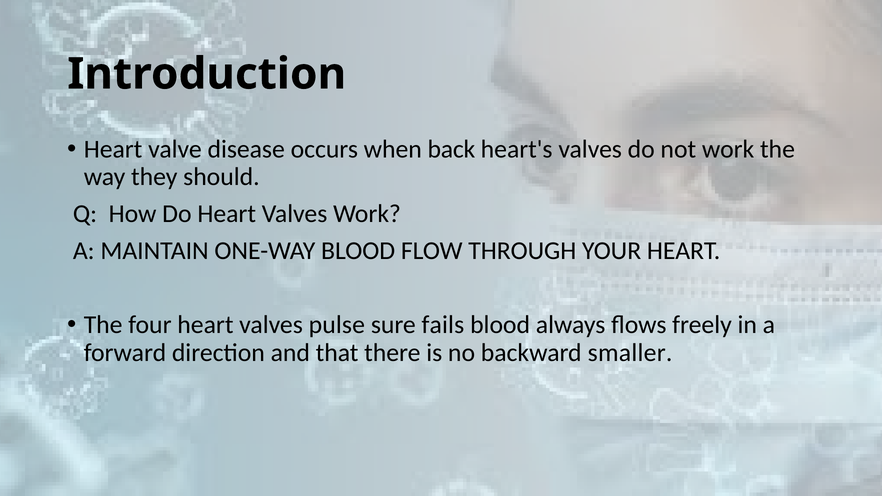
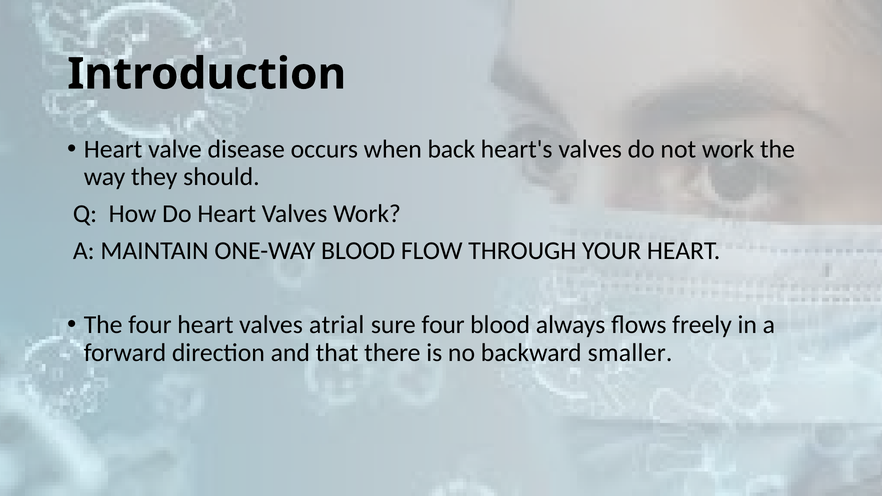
pulse: pulse -> atrial (337, 325)
sure fails: fails -> four (443, 325)
